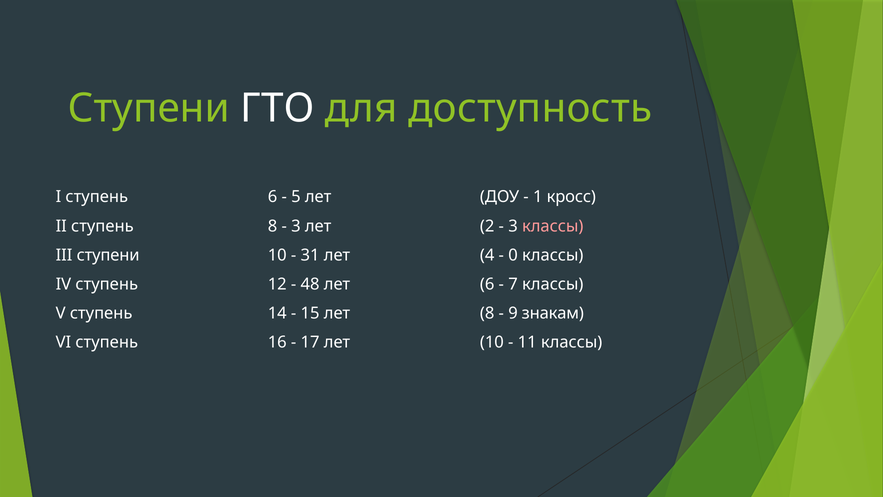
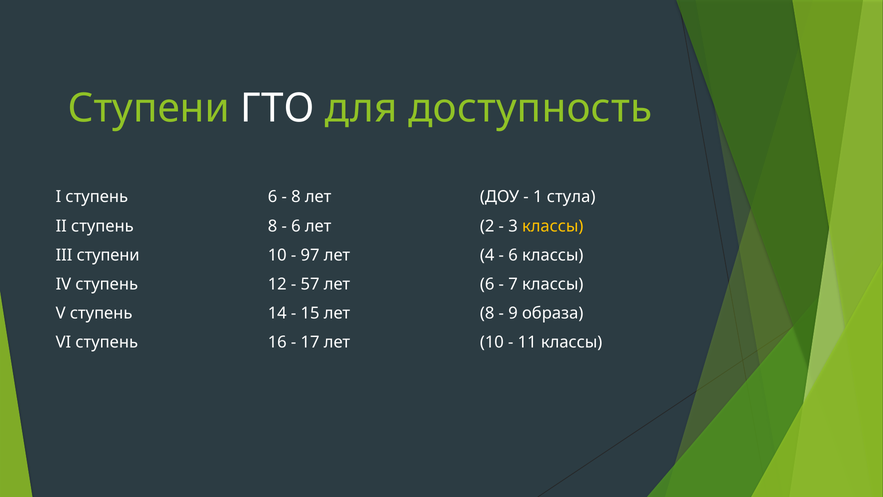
5: 5 -> 8 (296, 197)
кросс: кросс -> стула (571, 197)
3: 3 -> 6 (296, 226)
классы colour: pink -> yellow (553, 226)
31: 31 -> 97 (310, 255)
0: 0 -> 6 (513, 255)
48: 48 -> 57 (310, 284)
знакам: знакам -> образа (553, 313)
